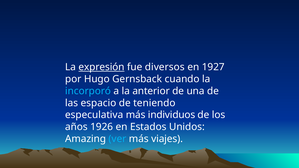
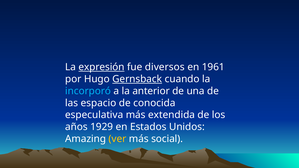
1927: 1927 -> 1961 (213, 67)
Gernsback underline: none -> present (137, 79)
teniendo: teniendo -> conocida (154, 103)
individuos: individuos -> extendida (172, 115)
1926: 1926 -> 1929 (102, 127)
ver colour: light blue -> yellow (117, 139)
viajes: viajes -> social (167, 139)
